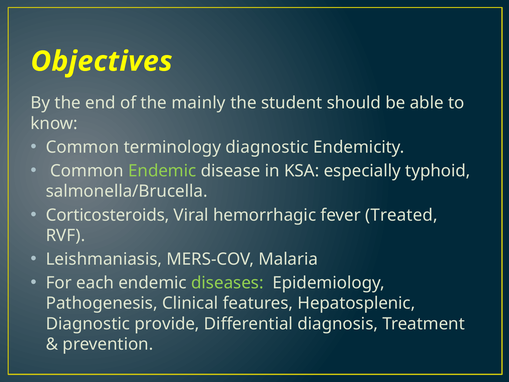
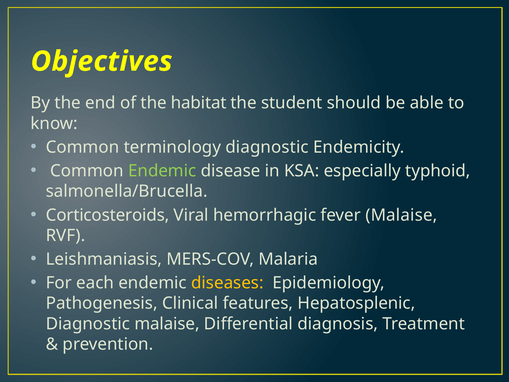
mainly: mainly -> habitat (199, 103)
fever Treated: Treated -> Malaise (401, 215)
diseases colour: light green -> yellow (227, 283)
Diagnostic provide: provide -> malaise (167, 324)
